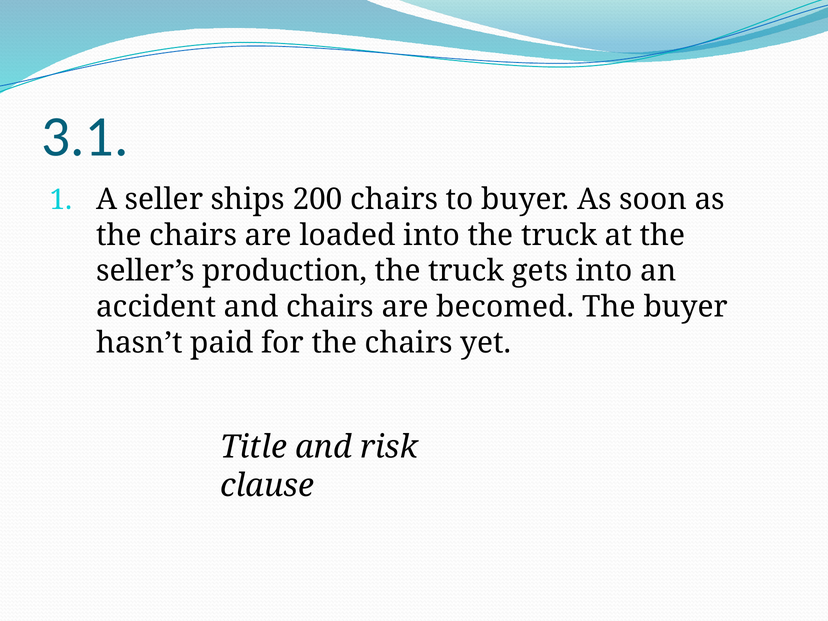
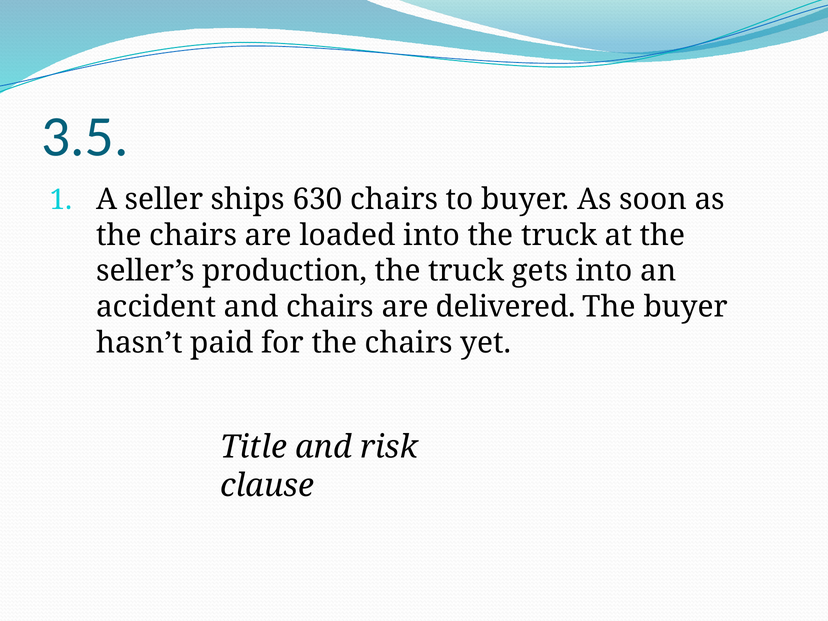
3.1: 3.1 -> 3.5 (85, 137)
200: 200 -> 630 (318, 199)
becomed: becomed -> delivered (506, 307)
